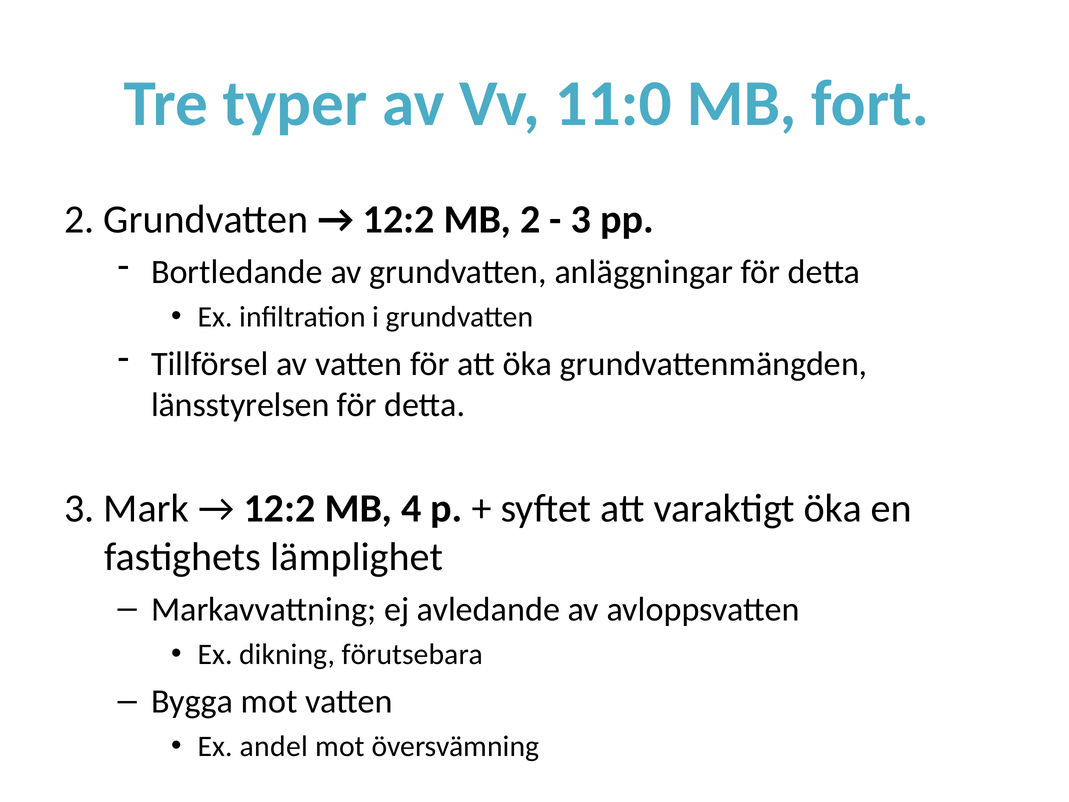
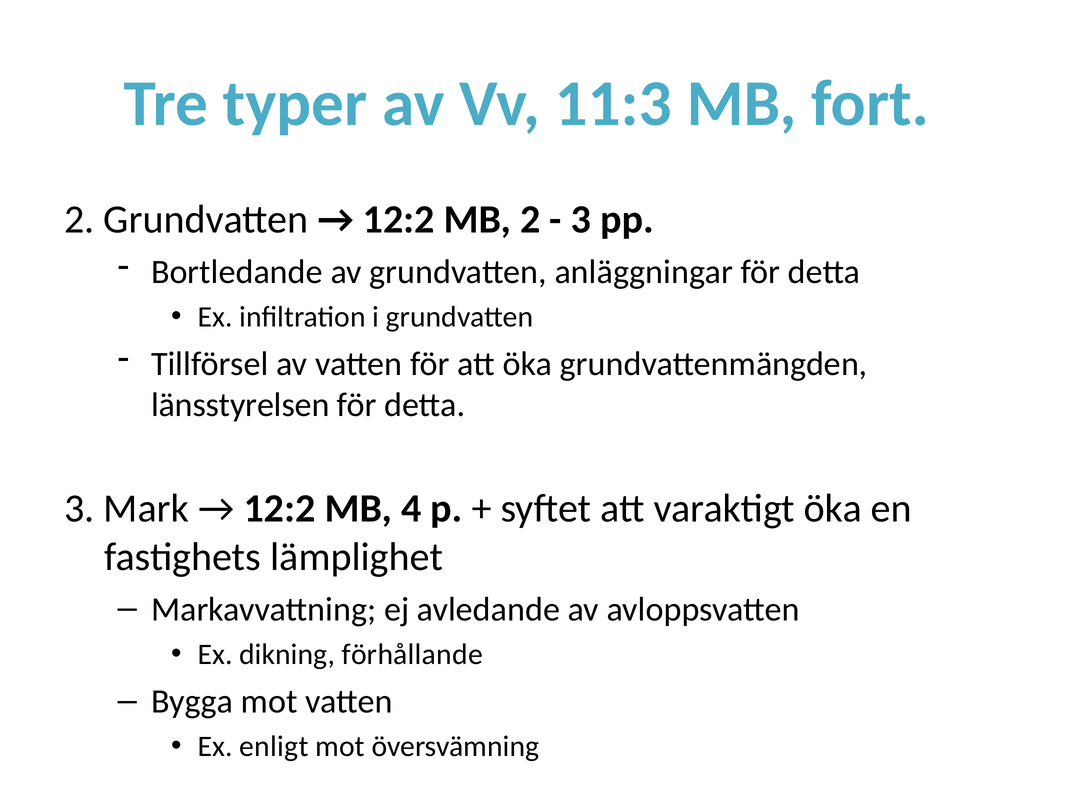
11:0: 11:0 -> 11:3 (613, 103)
förutsebara: förutsebara -> förhållande (412, 654)
andel: andel -> enligt (274, 746)
